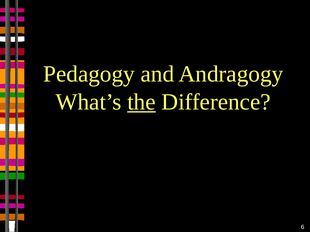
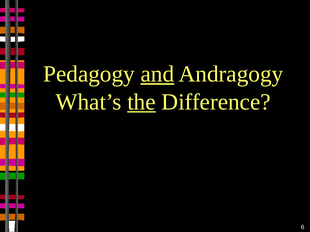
and underline: none -> present (157, 74)
